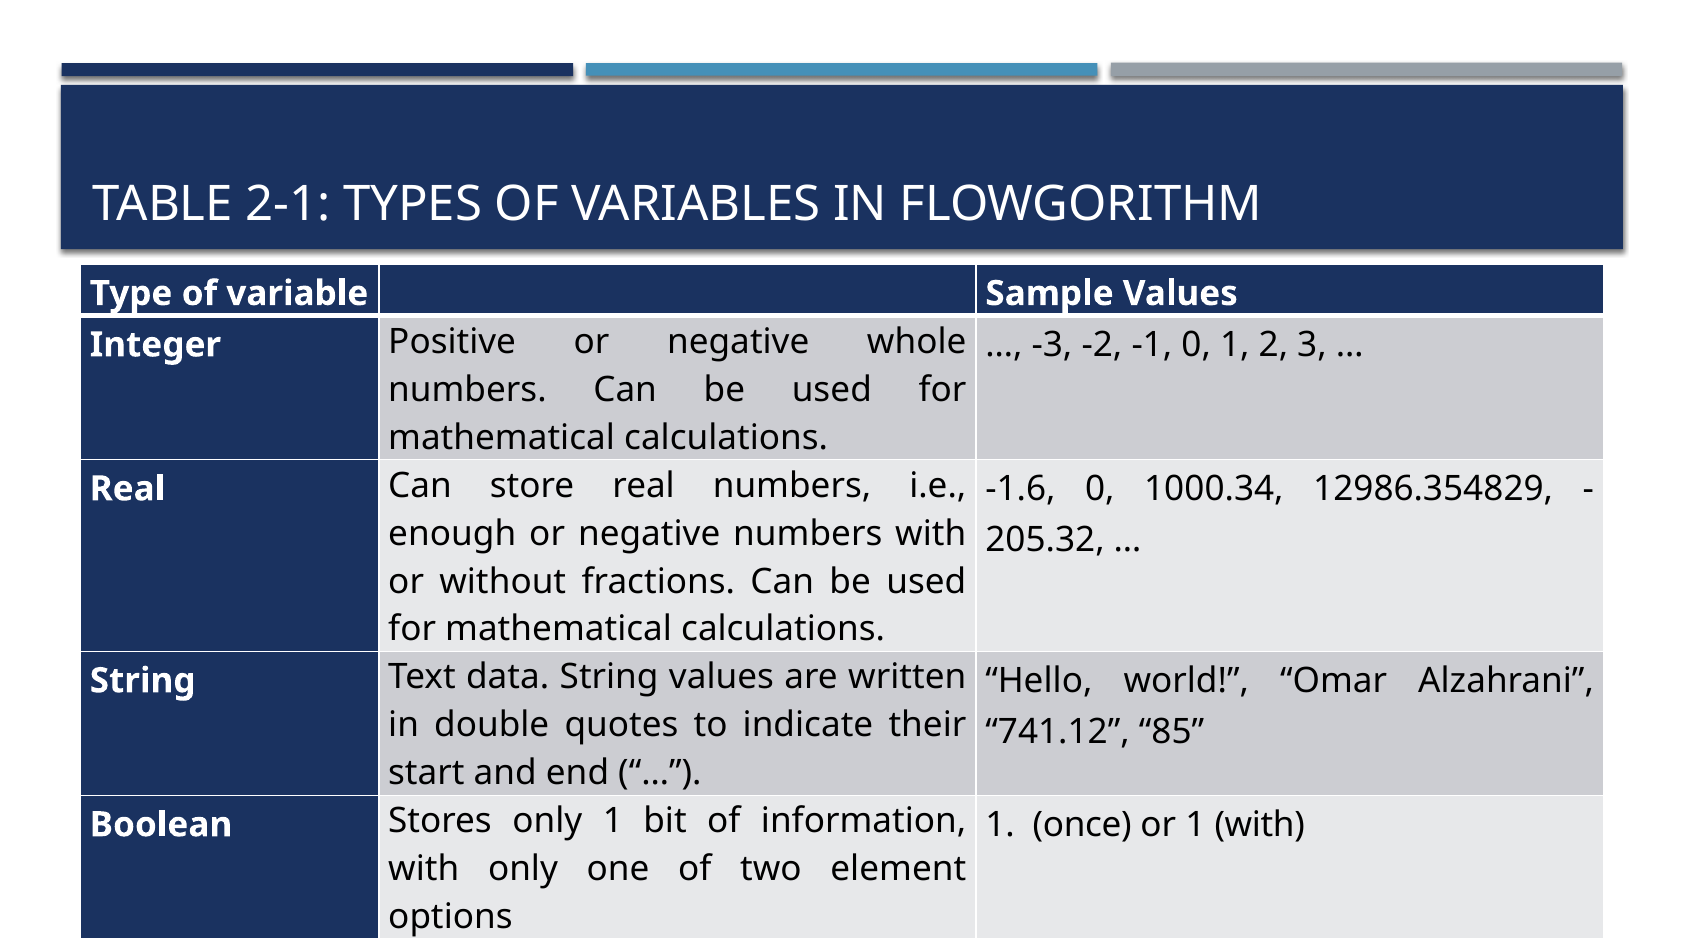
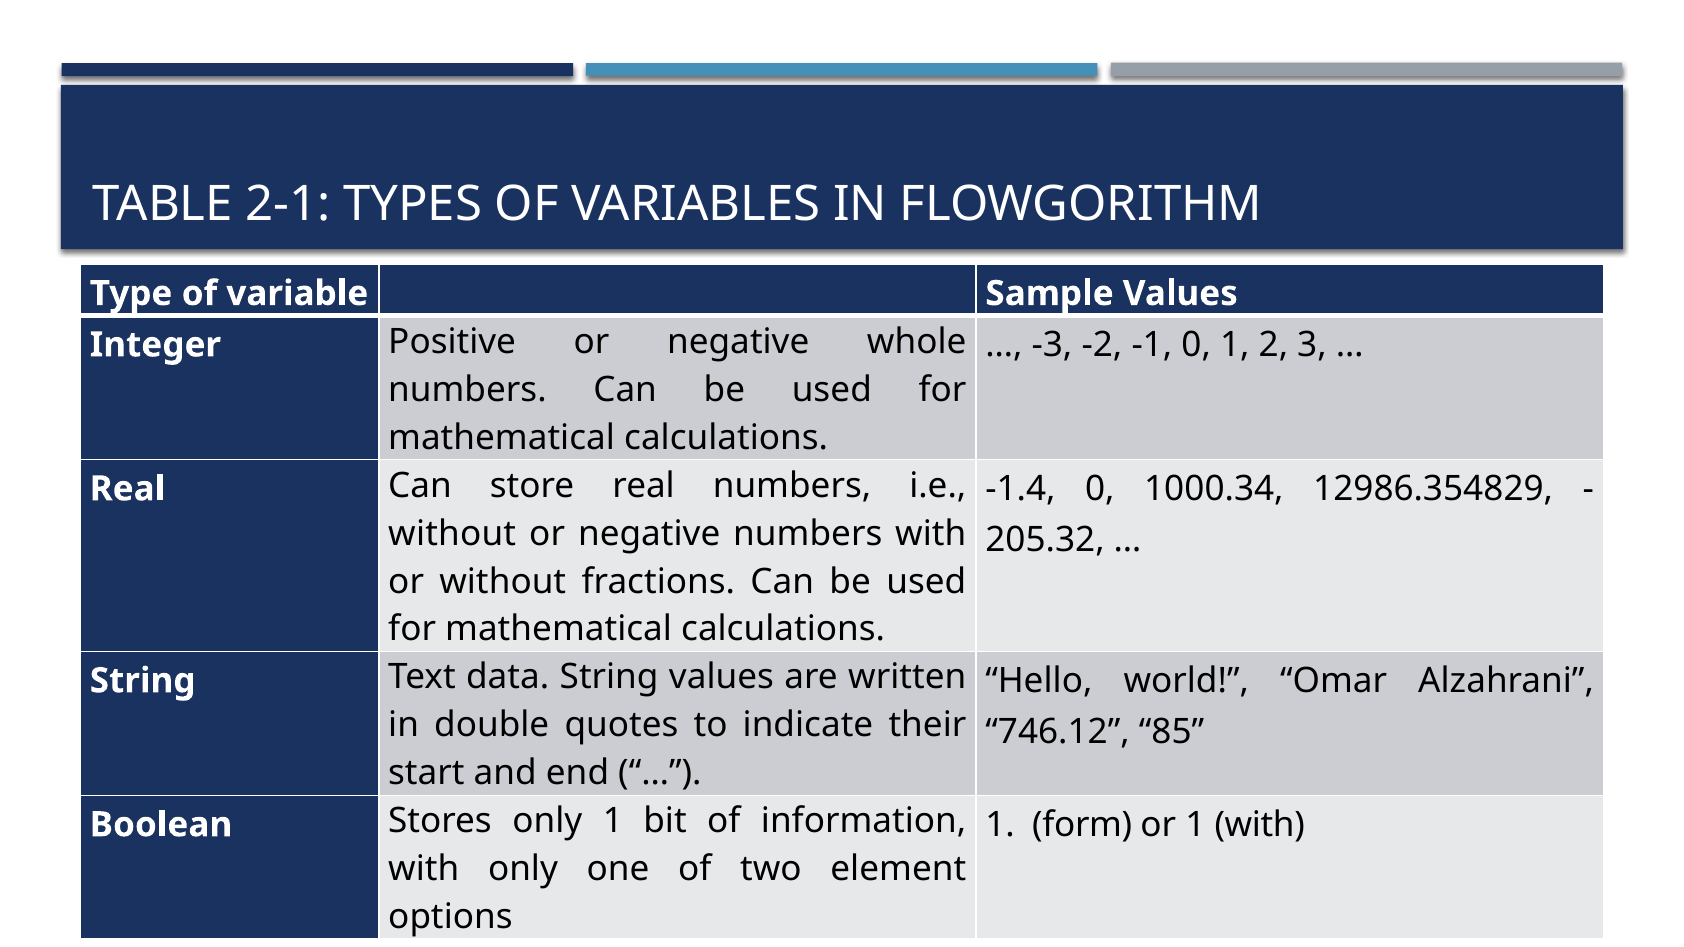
-1.6: -1.6 -> -1.4 (1020, 489)
enough: enough -> without (452, 534)
741.12: 741.12 -> 746.12 (1058, 732)
once: once -> form (1082, 825)
